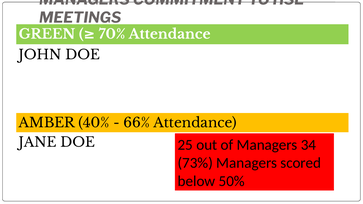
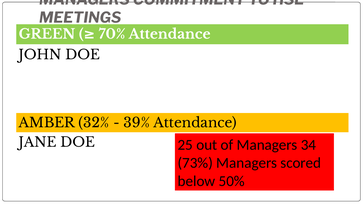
40%: 40% -> 32% (94, 123)
66%: 66% -> 39% (137, 123)
